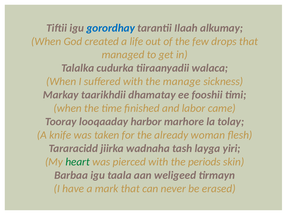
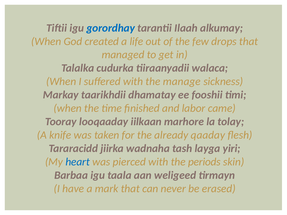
harbor: harbor -> iilkaan (146, 122)
woman: woman -> qaaday (208, 135)
heart colour: green -> blue (78, 162)
